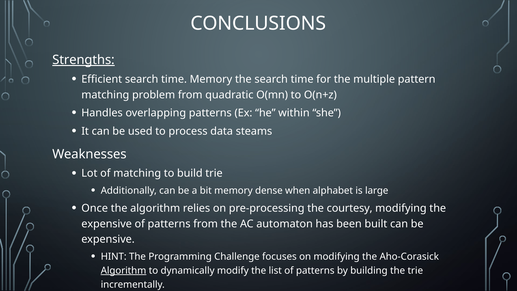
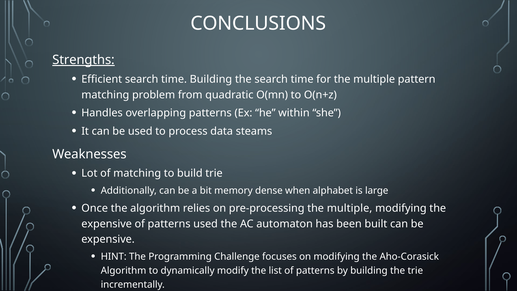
time Memory: Memory -> Building (211, 79)
pre-processing the courtesy: courtesy -> multiple (350, 208)
patterns from: from -> used (206, 224)
Algorithm underline: present -> none (124, 270)
